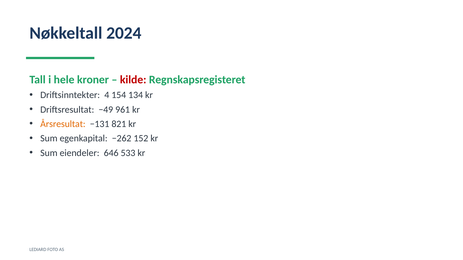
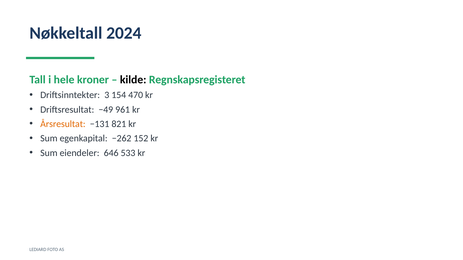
kilde colour: red -> black (133, 80)
4: 4 -> 3 (107, 95)
134: 134 -> 470 (136, 95)
